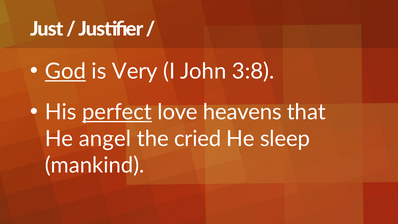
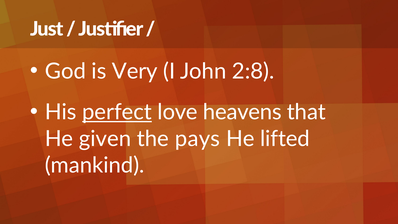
God underline: present -> none (65, 71)
3:8: 3:8 -> 2:8 (253, 71)
angel: angel -> given (105, 139)
cried: cried -> pays (197, 139)
sleep: sleep -> lifted (285, 139)
